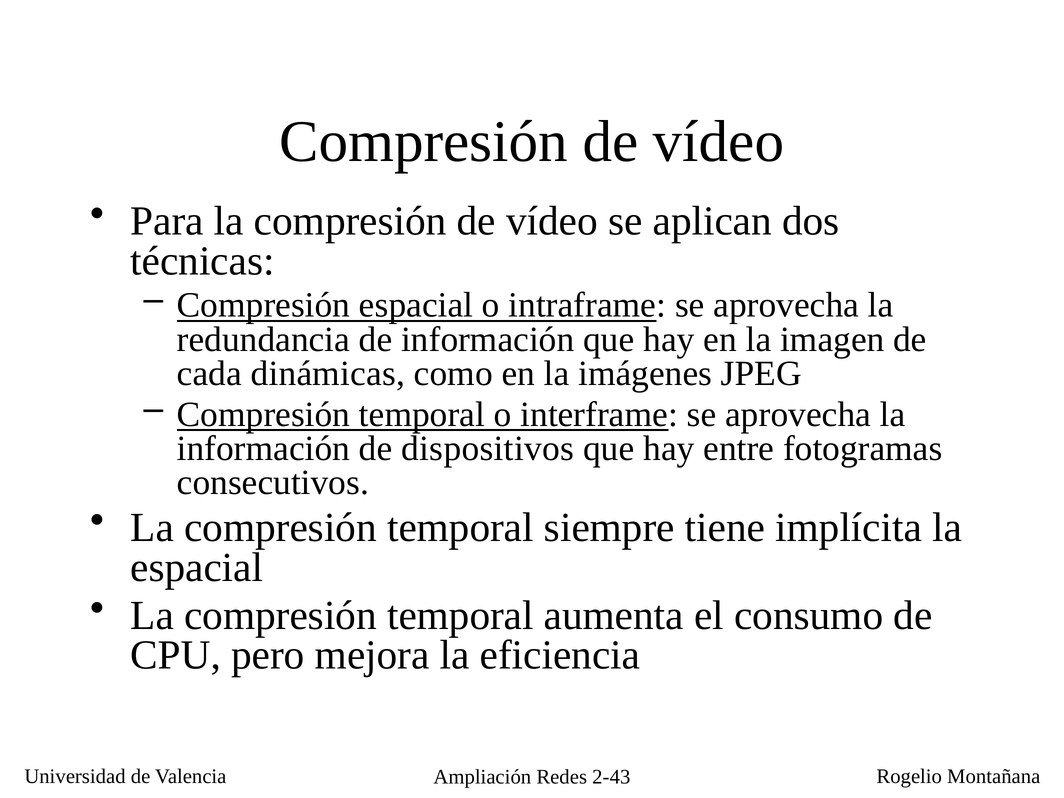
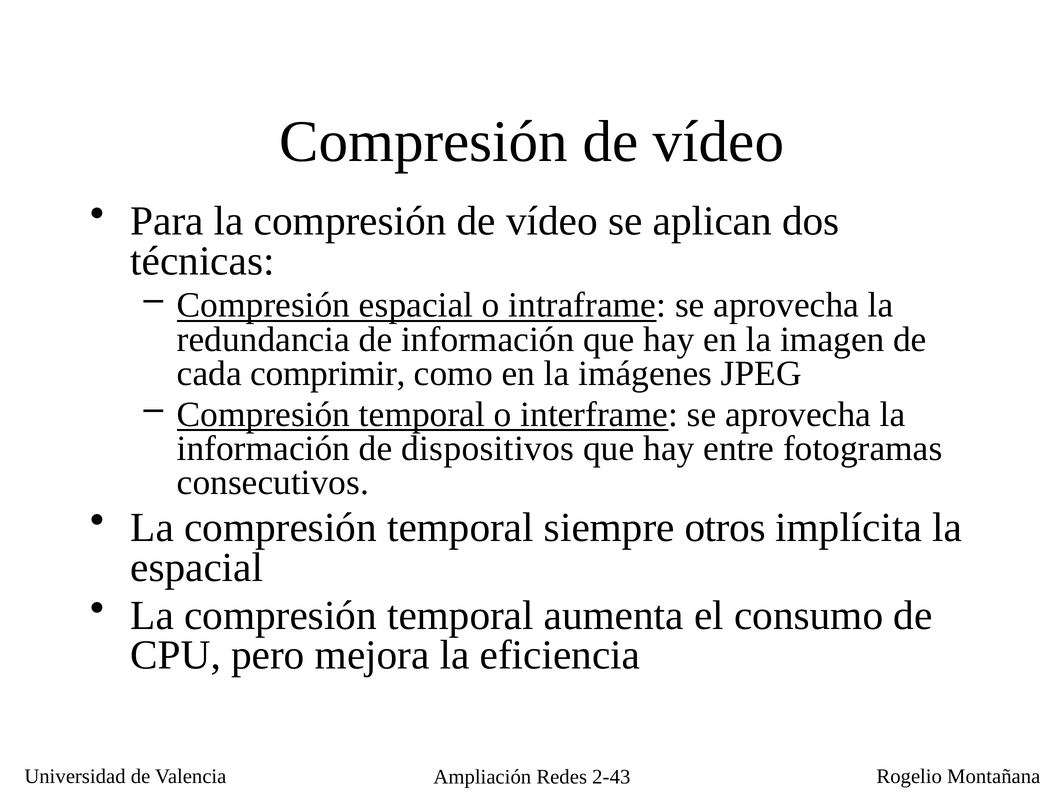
dinámicas: dinámicas -> comprimir (328, 373)
tiene: tiene -> otros (725, 528)
